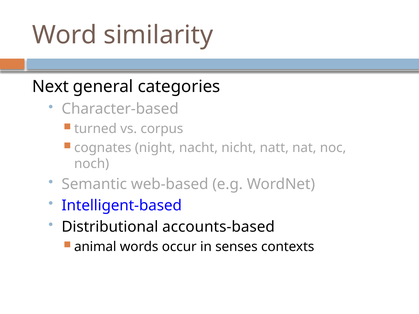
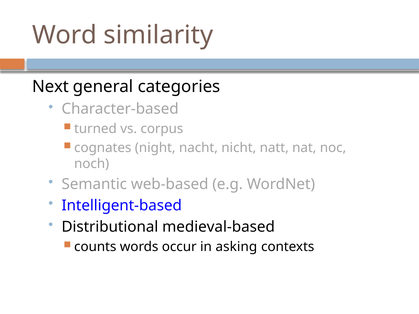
accounts-based: accounts-based -> medieval-based (219, 227)
animal: animal -> counts (95, 247)
senses: senses -> asking (236, 247)
